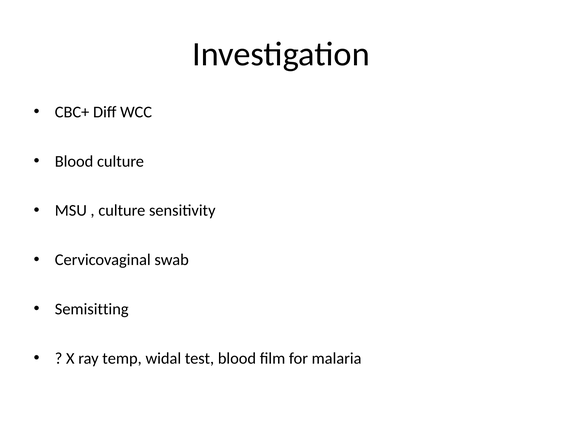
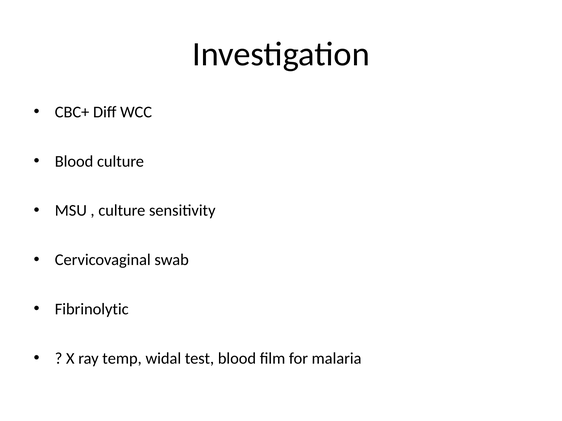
Semisitting: Semisitting -> Fibrinolytic (92, 310)
